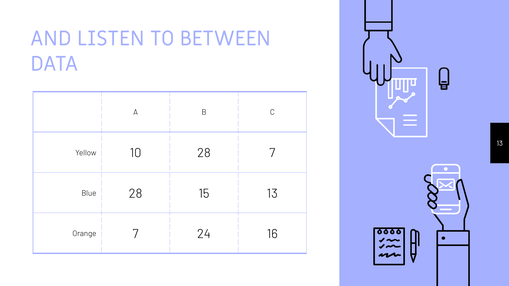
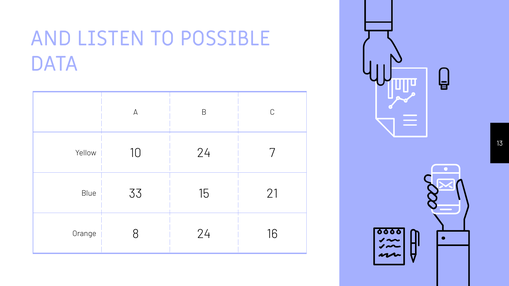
BETWEEN: BETWEEN -> POSSIBLE (225, 39)
10 28: 28 -> 24 (204, 153)
Blue 28: 28 -> 33 (136, 194)
15 13: 13 -> 21 (272, 194)
Orange 7: 7 -> 8 (136, 234)
